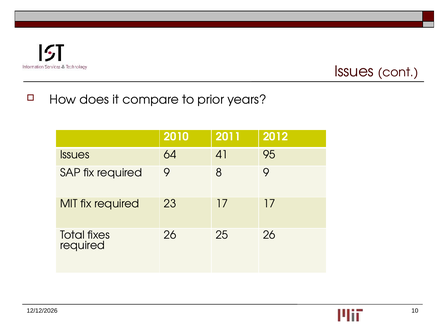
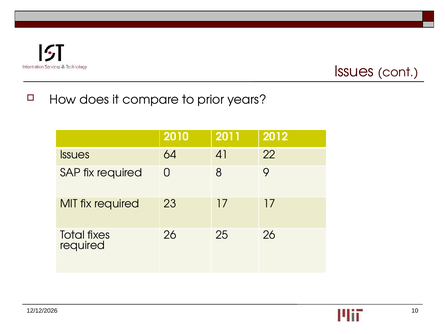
95: 95 -> 22 (269, 155)
required 9: 9 -> 0 (167, 173)
